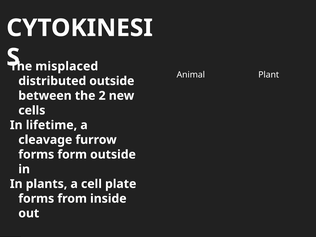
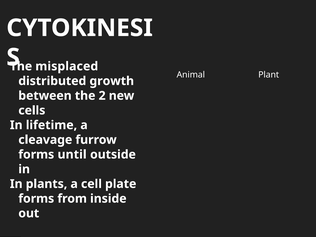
distributed outside: outside -> growth (112, 81)
form: form -> until (72, 155)
